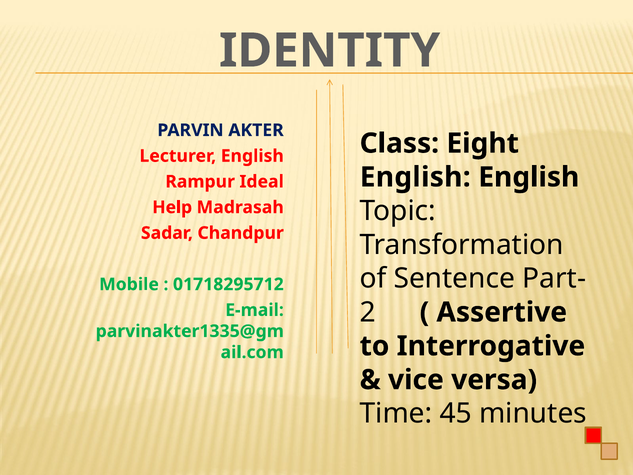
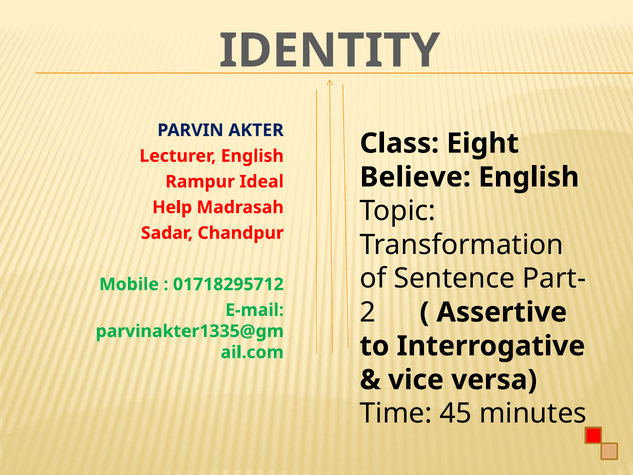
English: English -> Believe (415, 177)
